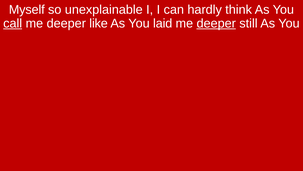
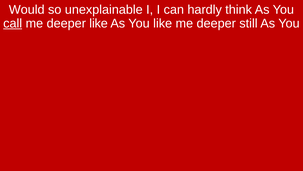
Myself: Myself -> Would (27, 10)
You laid: laid -> like (163, 23)
deeper underline: present -> none (216, 23)
